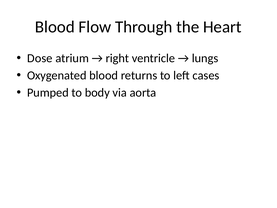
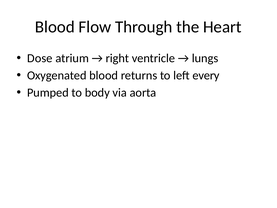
cases: cases -> every (206, 75)
